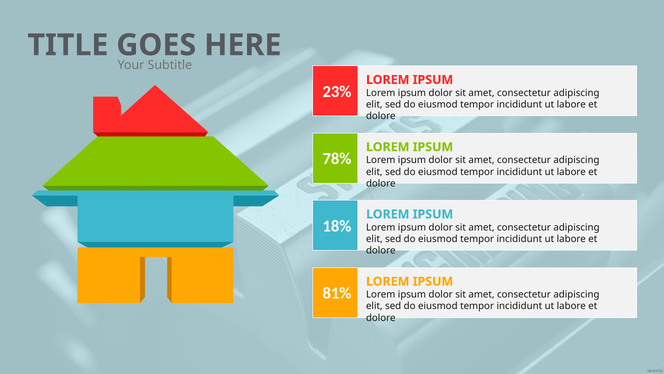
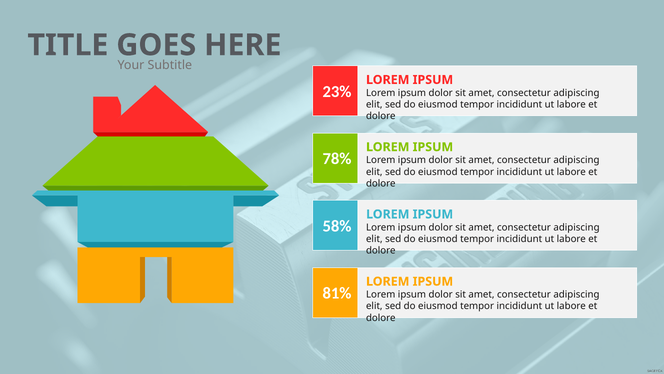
18%: 18% -> 58% (337, 226)
